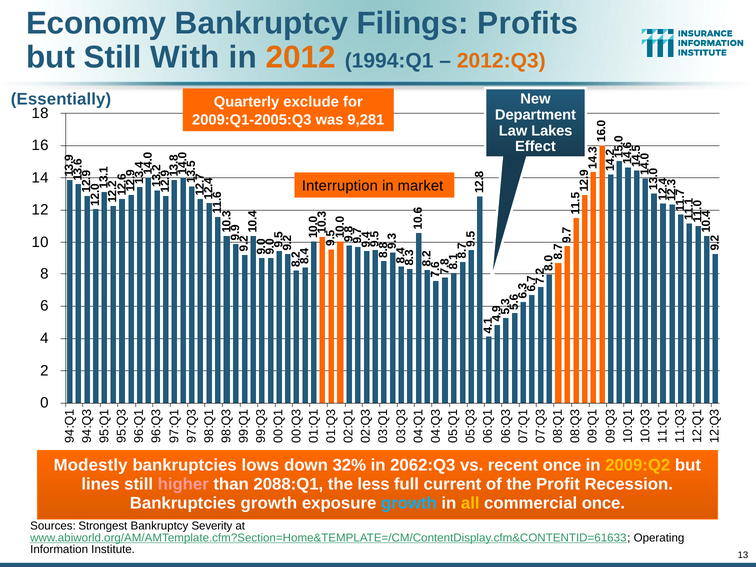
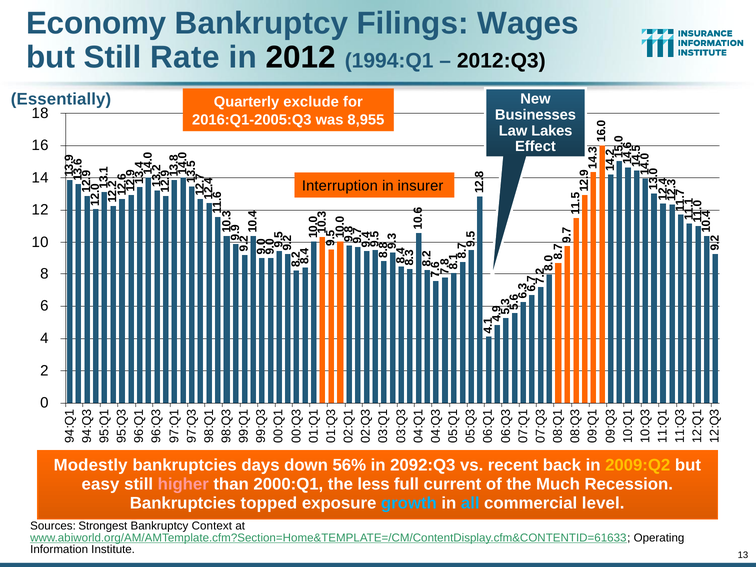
Profits: Profits -> Wages (528, 23)
With: With -> Rate (185, 57)
2012 colour: orange -> black (301, 57)
2012:Q3 colour: orange -> black (501, 61)
Department: Department -> Businesses (535, 115)
2009:Q1-2005:Q3: 2009:Q1-2005:Q3 -> 2016:Q1-2005:Q3 (252, 120)
9,281: 9,281 -> 8,955 (366, 120)
market: market -> insurer (420, 186)
lows: lows -> days (260, 465)
32%: 32% -> 56% (349, 465)
2062:Q3: 2062:Q3 -> 2092:Q3 (423, 465)
recent once: once -> back (562, 465)
lines: lines -> easy (100, 484)
2088:Q1: 2088:Q1 -> 2000:Q1 (288, 484)
Profit: Profit -> Much (558, 484)
Bankruptcies growth: growth -> topped (269, 503)
all colour: yellow -> light blue (470, 503)
commercial once: once -> level (603, 503)
Severity: Severity -> Context (212, 526)
